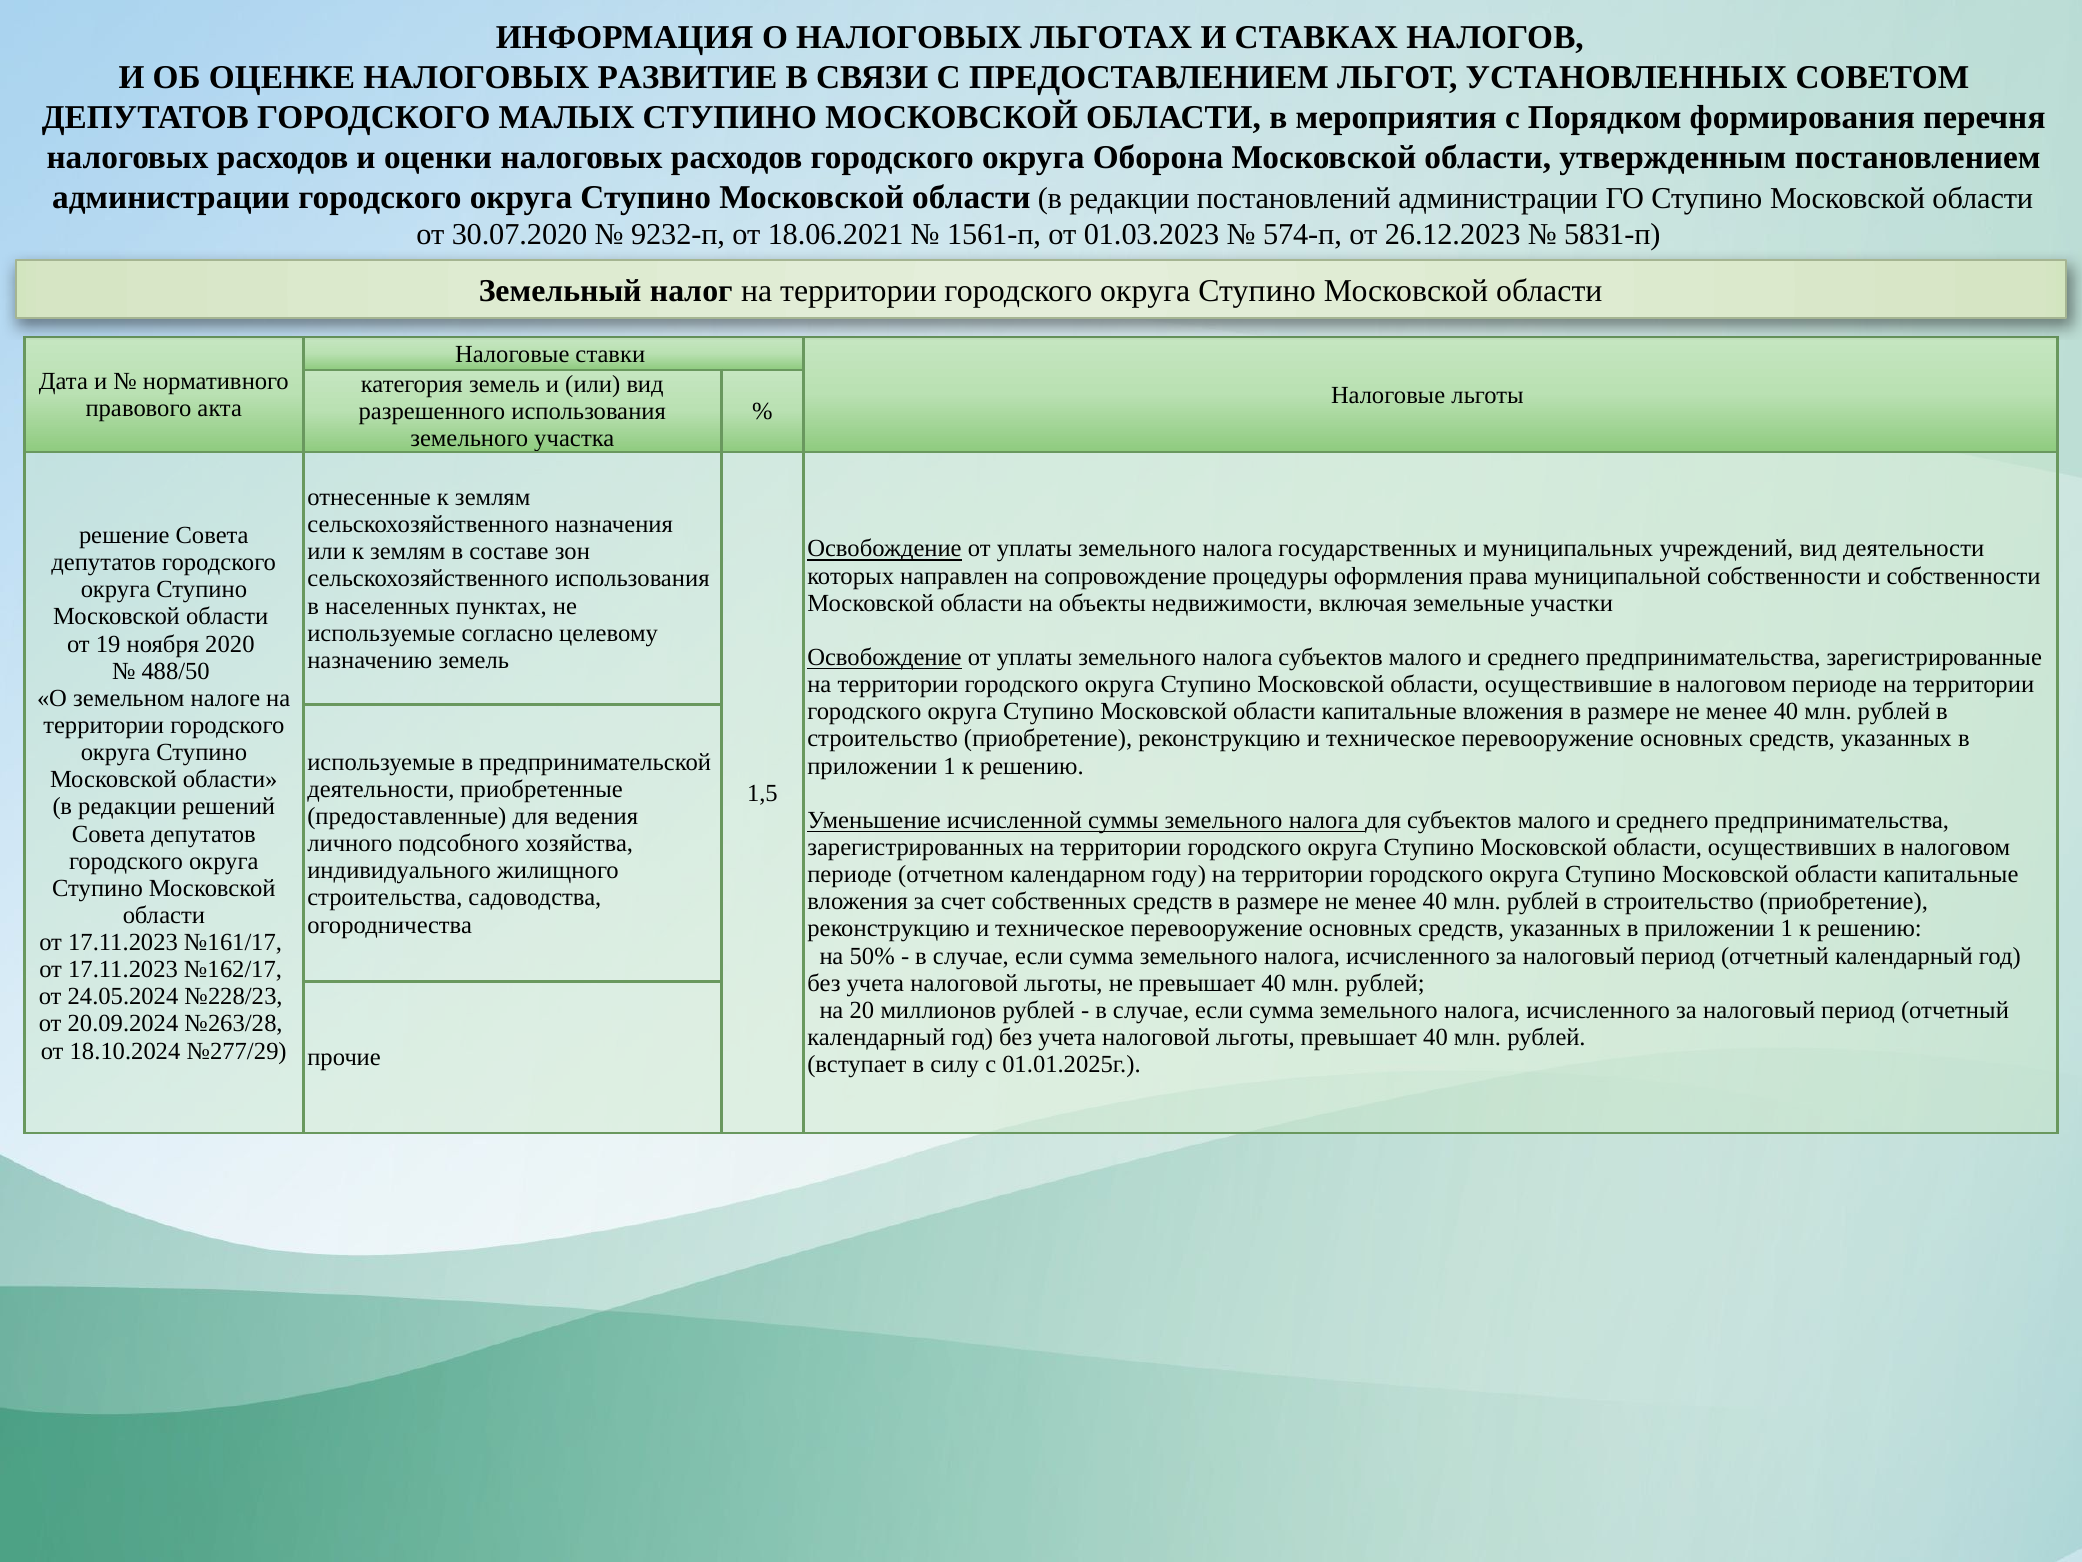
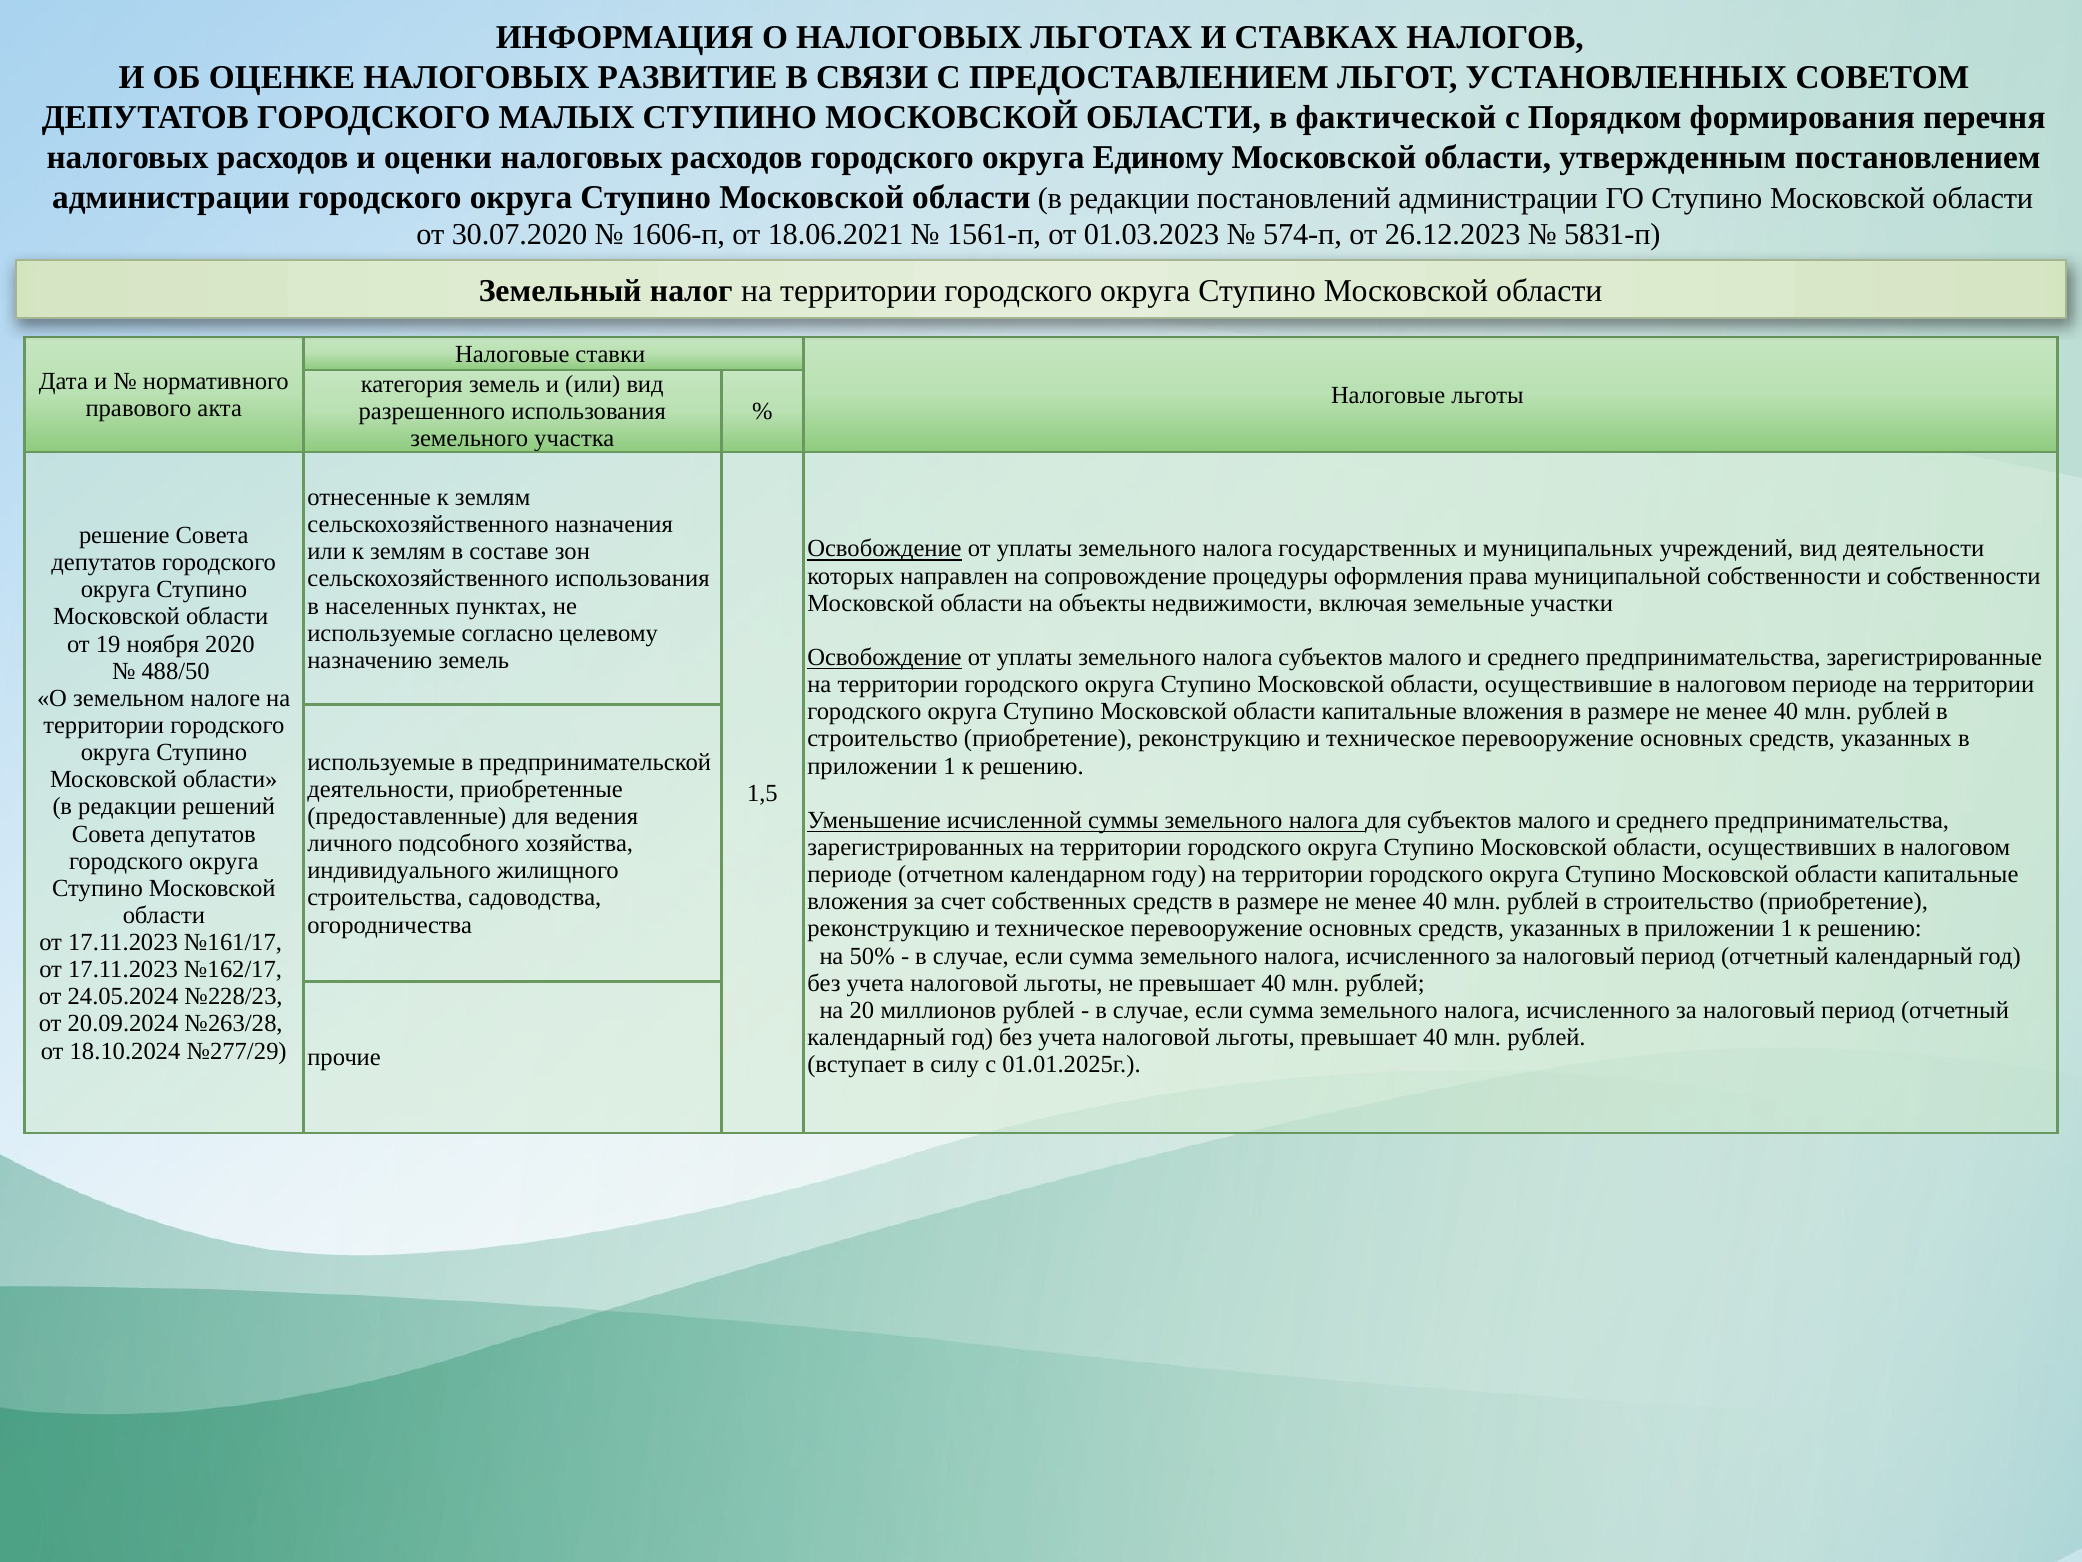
мероприятия: мероприятия -> фактической (1396, 117)
Оборона: Оборона -> Единому (1158, 157)
9232-п: 9232-п -> 1606-п (678, 235)
